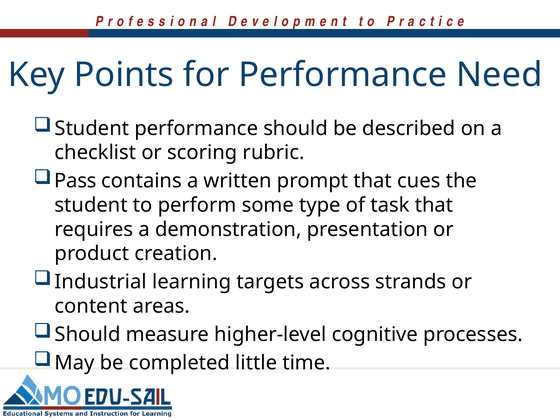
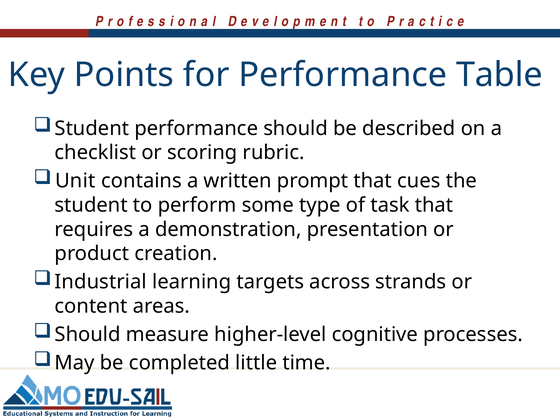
Need: Need -> Table (499, 75)
Pass: Pass -> Unit (75, 181)
